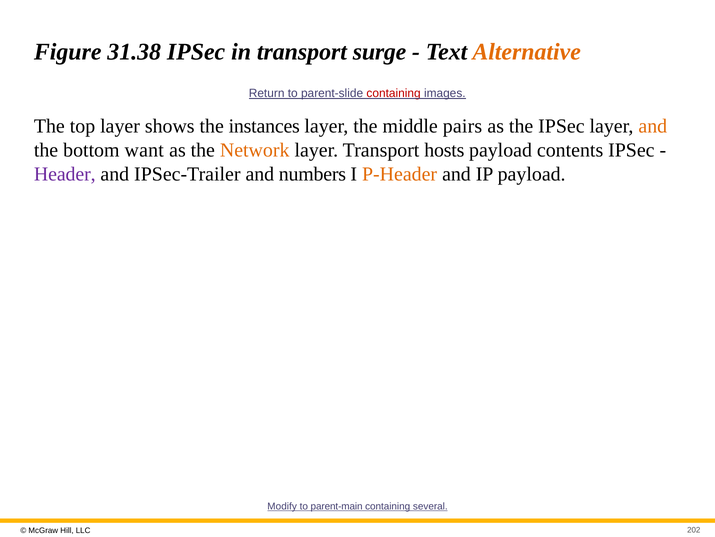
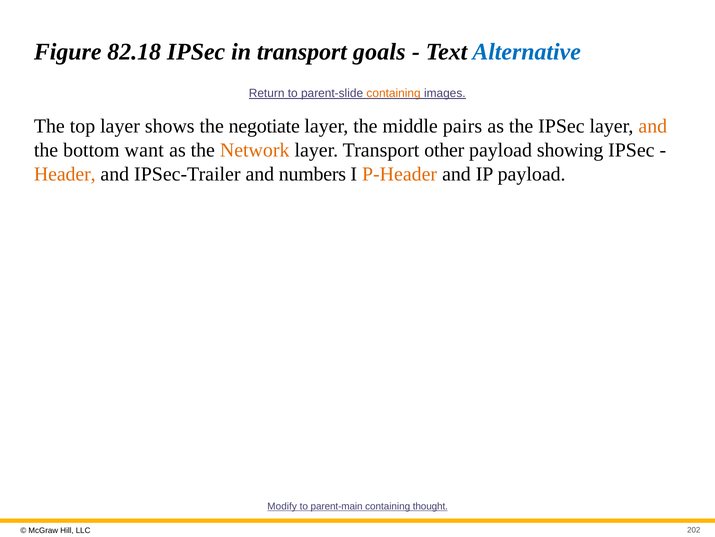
31.38: 31.38 -> 82.18 (134, 52)
surge: surge -> goals (379, 52)
Alternative colour: orange -> blue (527, 52)
containing colour: red -> orange (394, 93)
instances: instances -> negotiate (264, 126)
hosts: hosts -> other (444, 150)
contents: contents -> showing (570, 150)
Header colour: purple -> orange (65, 174)
several: several -> thought (430, 506)
